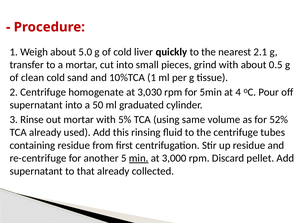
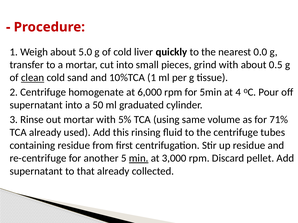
2.1: 2.1 -> 0.0 (260, 52)
clean underline: none -> present (33, 78)
3,030: 3,030 -> 6,000 (150, 92)
52%: 52% -> 71% (279, 120)
